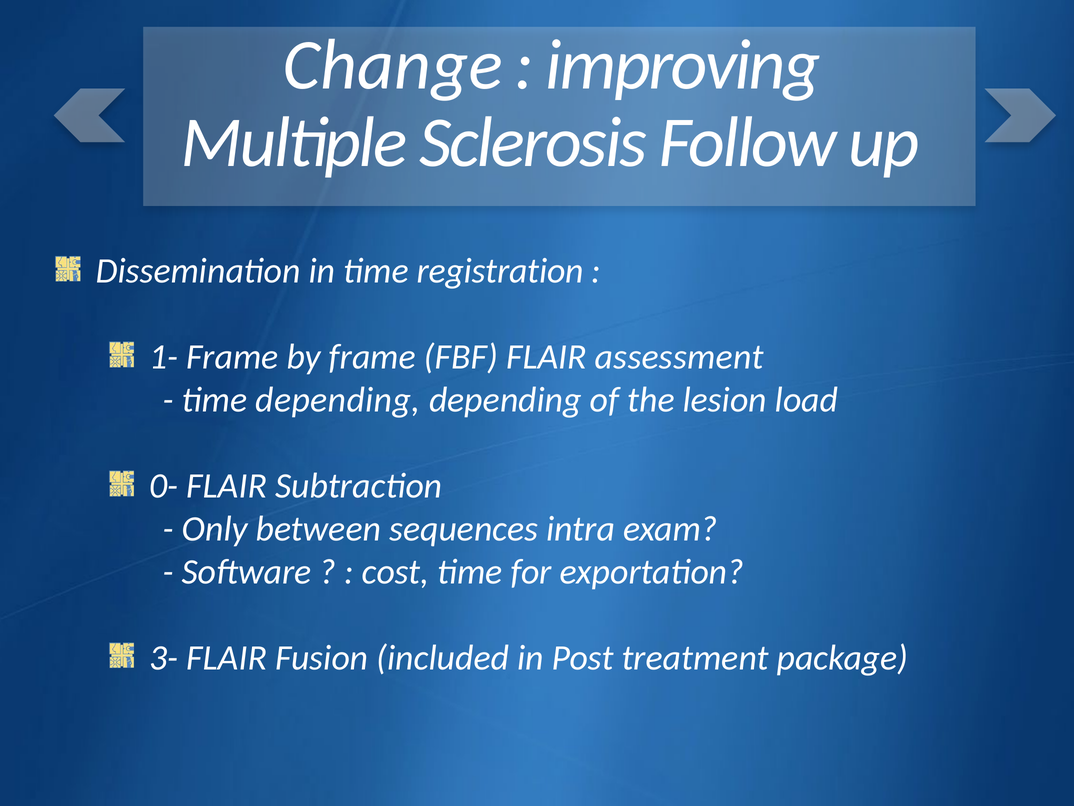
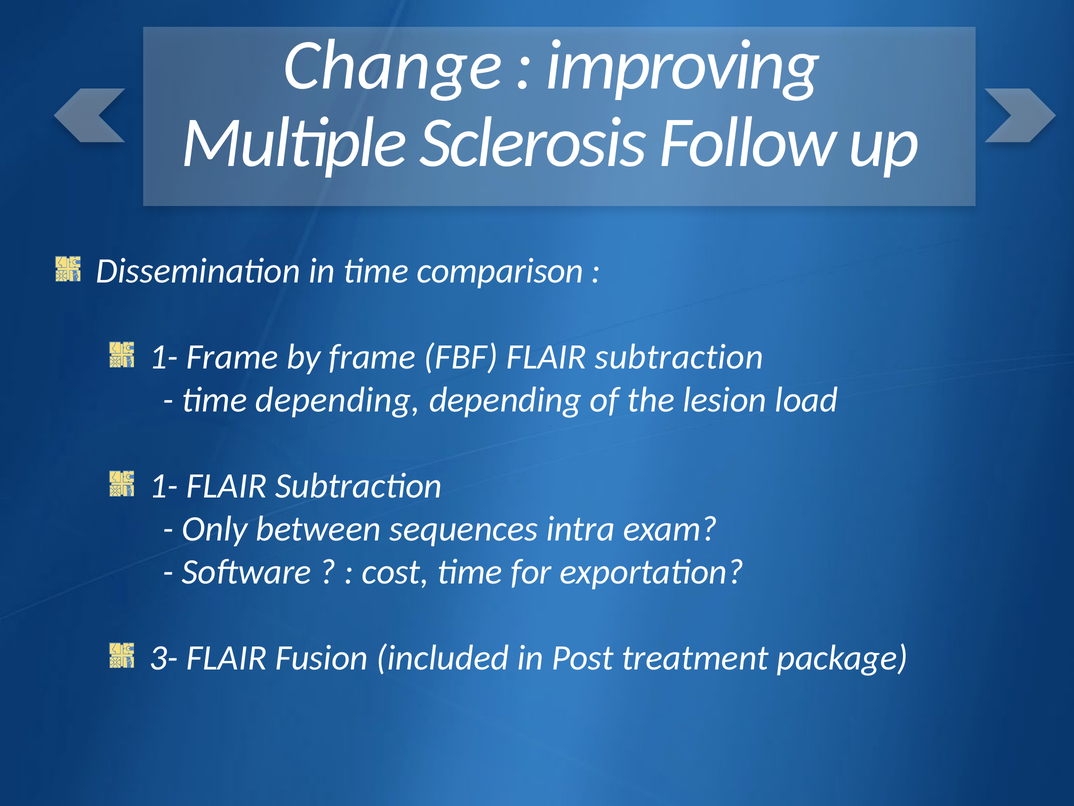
registration: registration -> comparison (500, 271)
FBF FLAIR assessment: assessment -> subtraction (679, 357)
0-: 0- -> 1- (164, 486)
